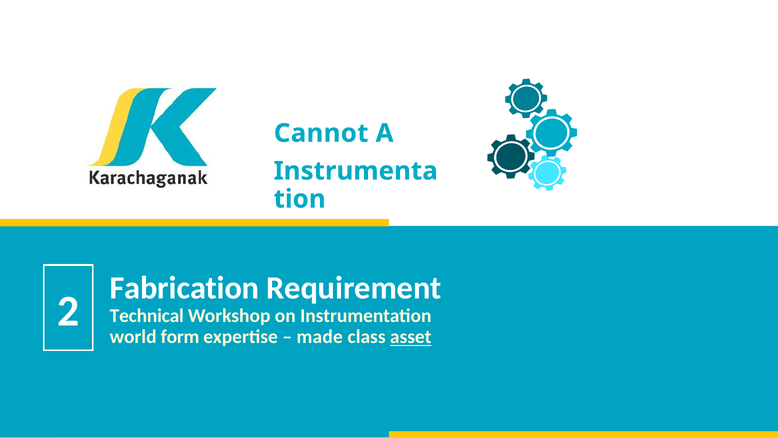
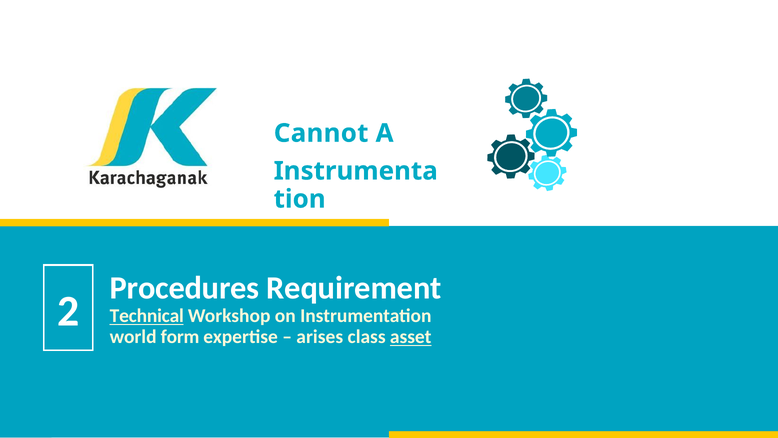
Fabrication: Fabrication -> Procedures (185, 288)
Technical underline: none -> present (147, 316)
made: made -> arises (320, 337)
